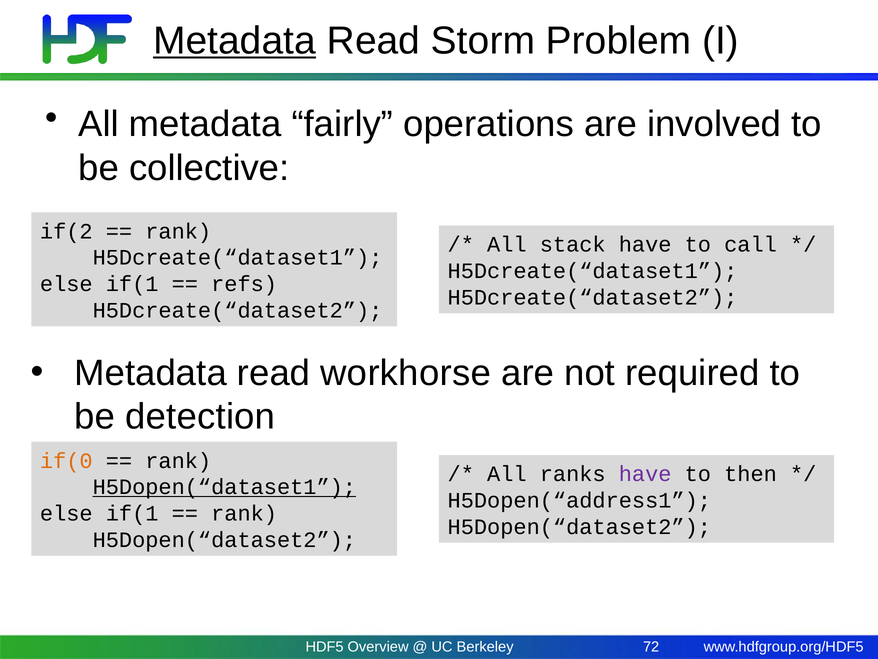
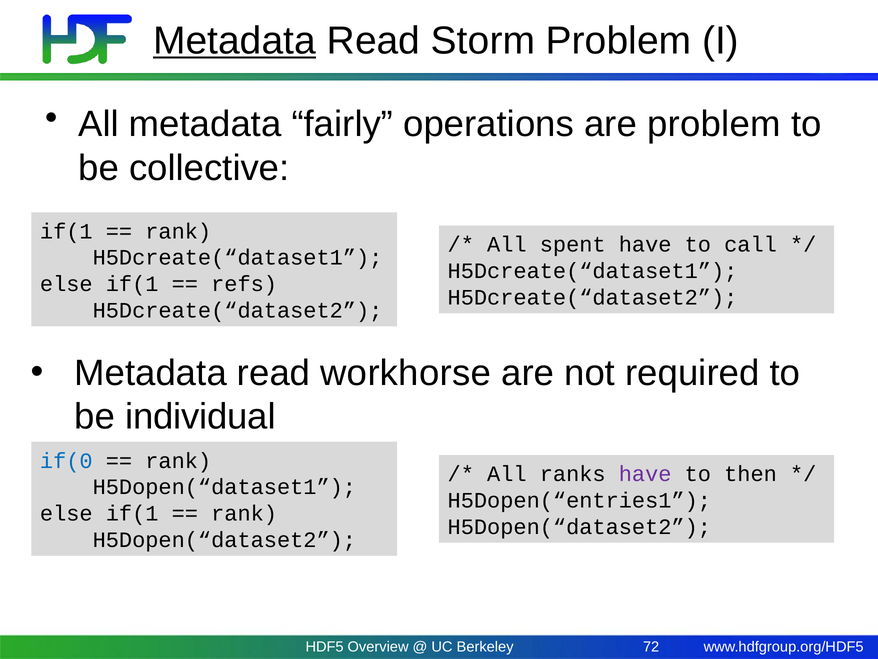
are involved: involved -> problem (714, 124)
if(2: if(2 -> if(1 (66, 231)
stack: stack -> spent (573, 244)
detection: detection -> individual (200, 417)
if(0 colour: orange -> blue (66, 460)
H5Dopen(“dataset1 underline: present -> none (224, 487)
H5Dopen(“address1: H5Dopen(“address1 -> H5Dopen(“entries1 (579, 500)
